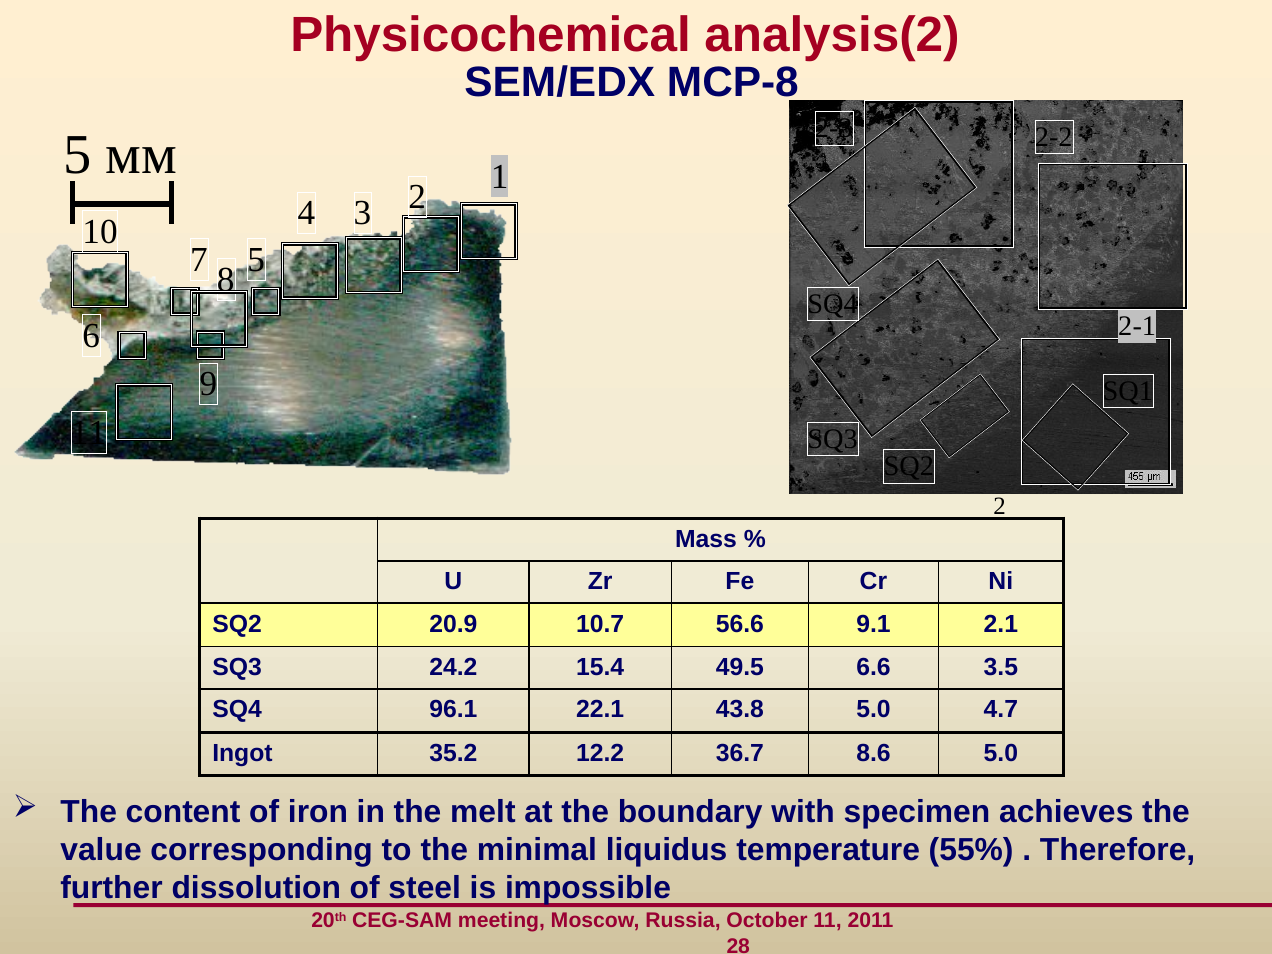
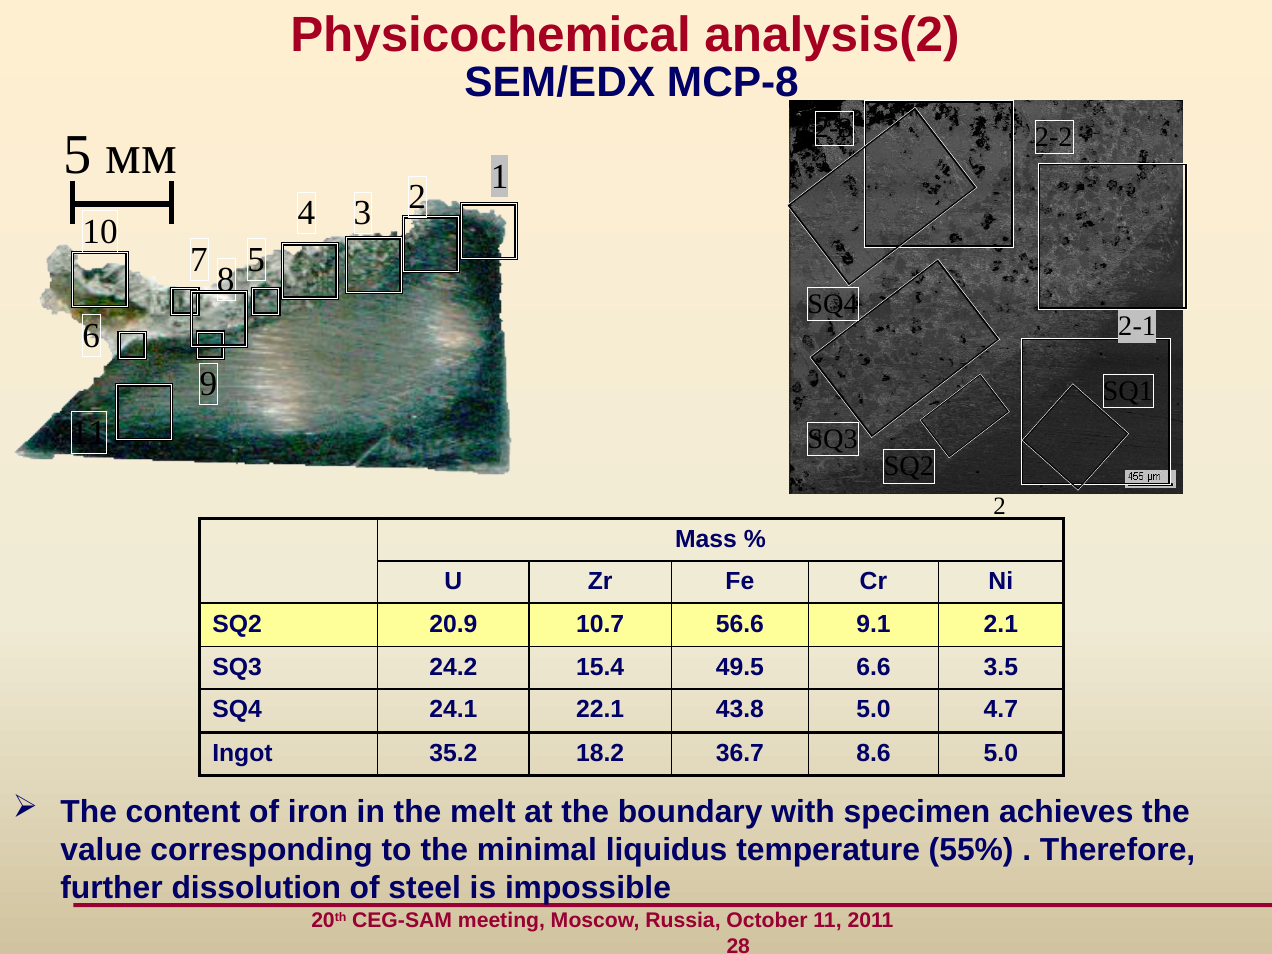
96.1: 96.1 -> 24.1 (453, 710)
12.2: 12.2 -> 18.2 (600, 753)
